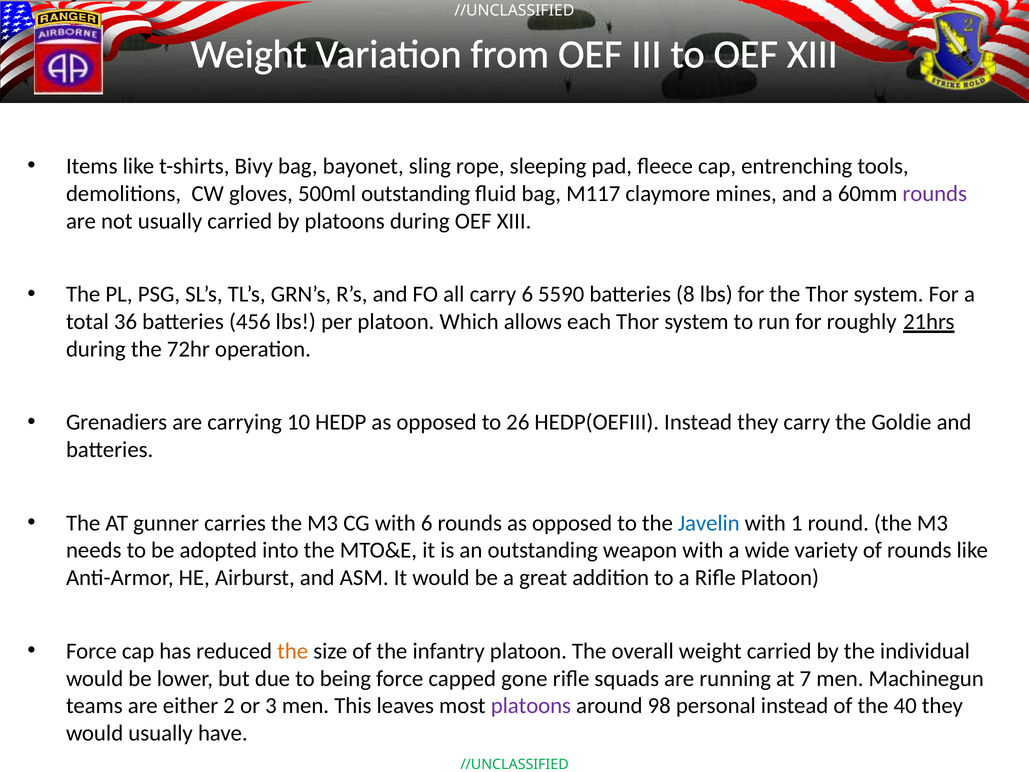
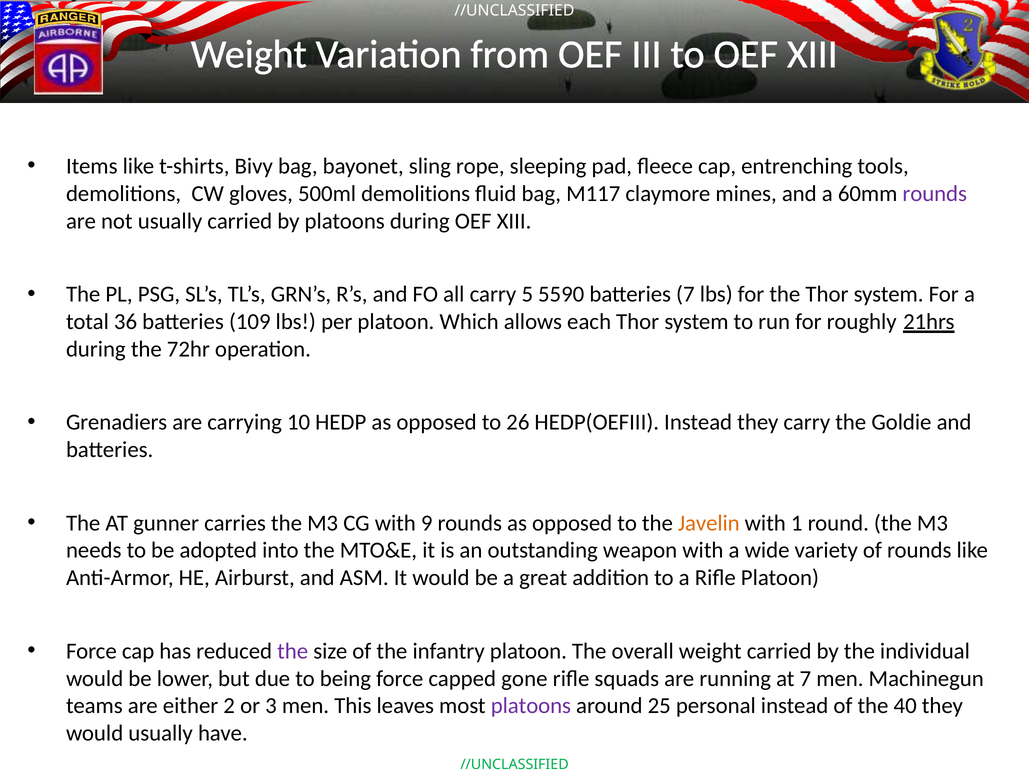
500ml outstanding: outstanding -> demolitions (416, 194)
carry 6: 6 -> 5 (527, 294)
batteries 8: 8 -> 7 (685, 294)
456: 456 -> 109 (250, 322)
with 6: 6 -> 9 (427, 523)
Javelin colour: blue -> orange (709, 523)
the colour: orange -> purple (293, 651)
98: 98 -> 25 (659, 706)
